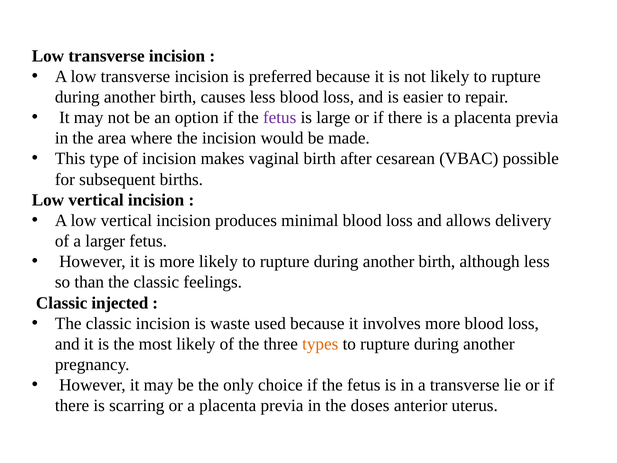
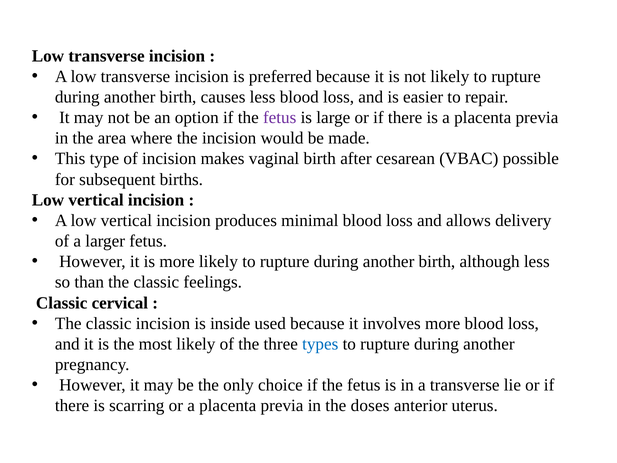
injected: injected -> cervical (120, 303)
waste: waste -> inside (230, 323)
types colour: orange -> blue (320, 344)
